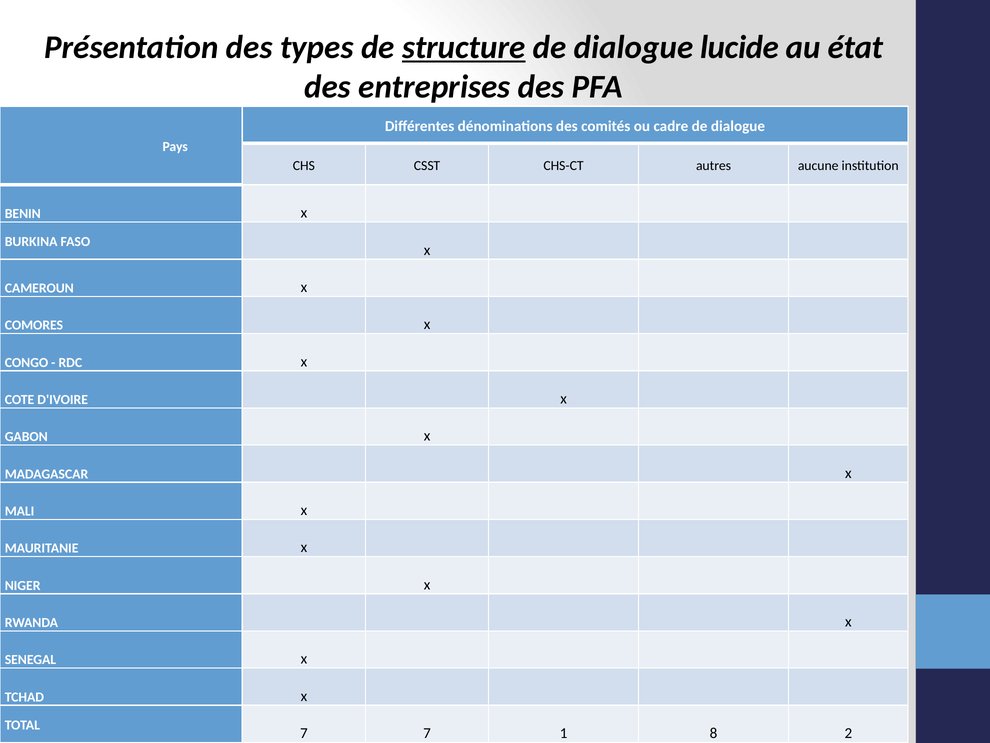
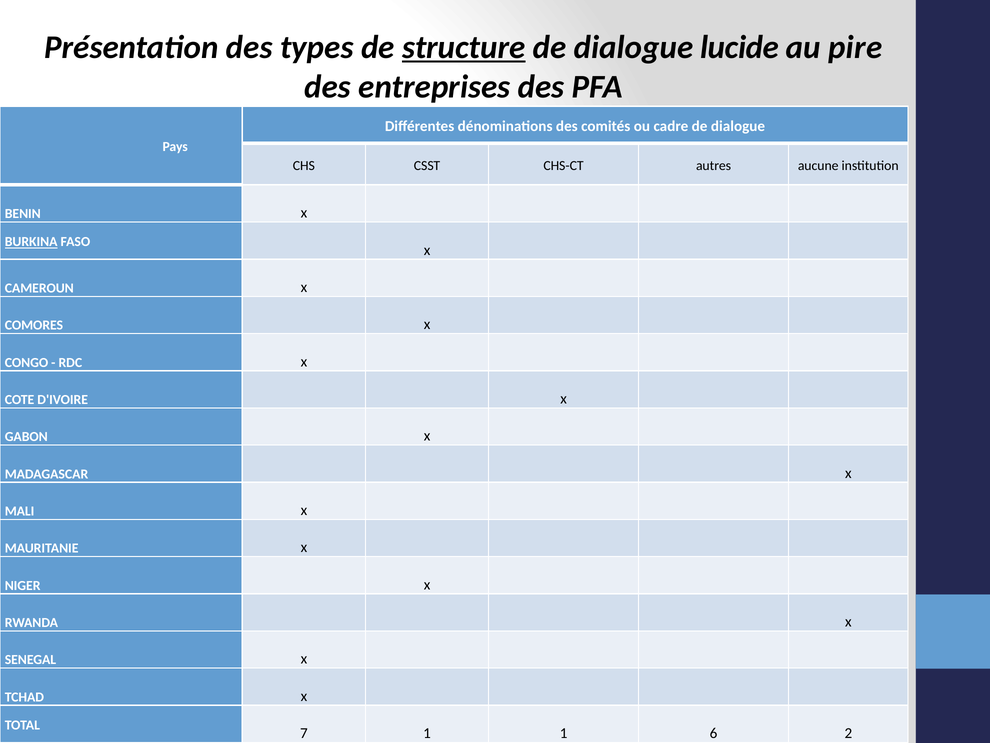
état: état -> pire (855, 47)
BURKINA underline: none -> present (31, 242)
7 7: 7 -> 1 (427, 733)
8: 8 -> 6 (714, 733)
